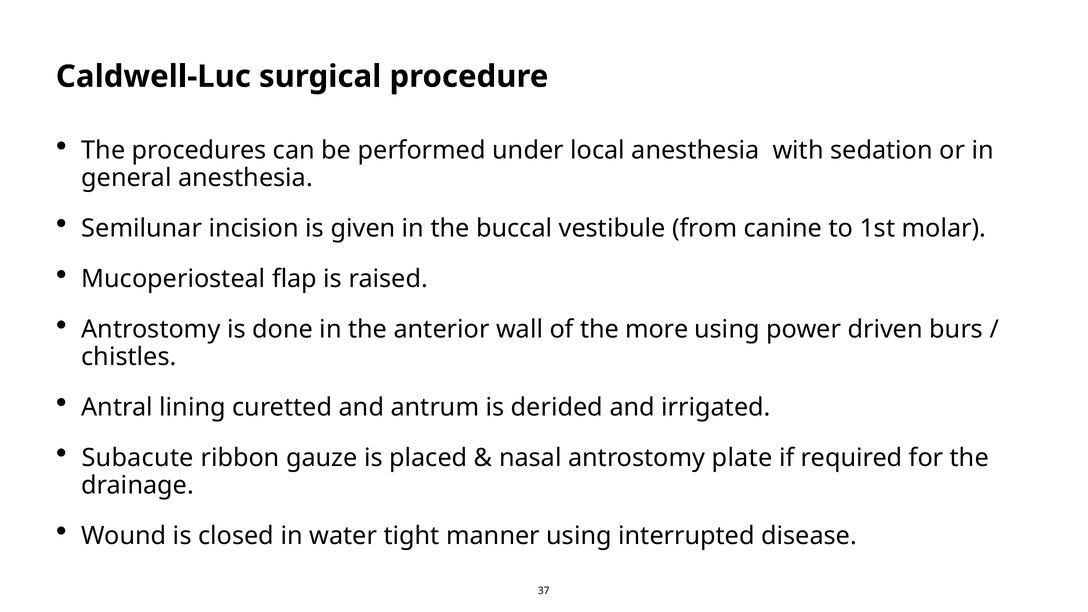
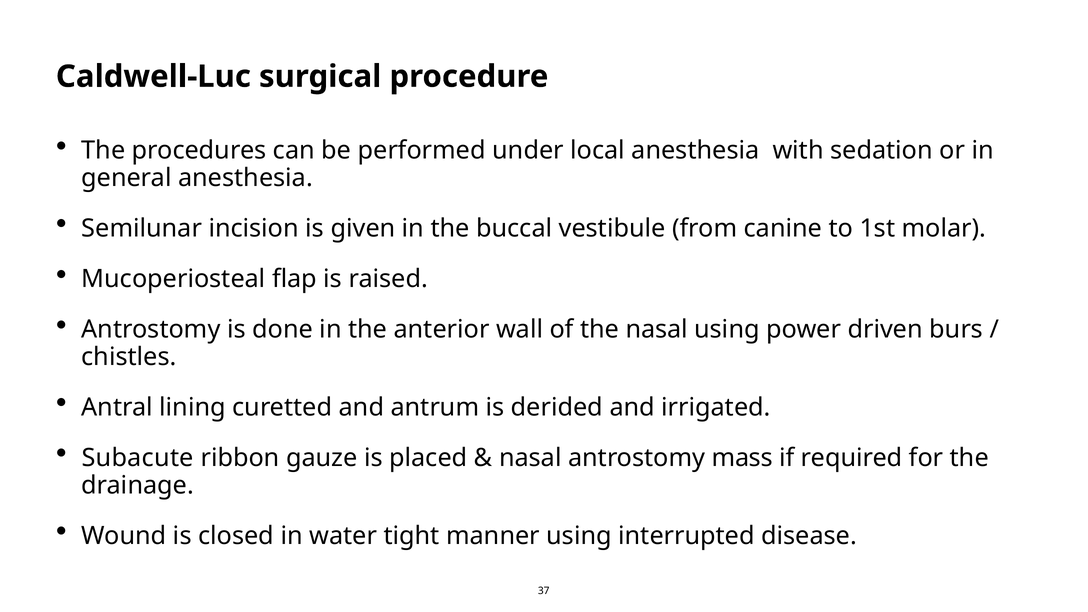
the more: more -> nasal (657, 330)
plate: plate -> mass (742, 458)
